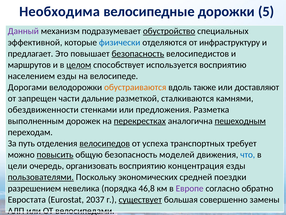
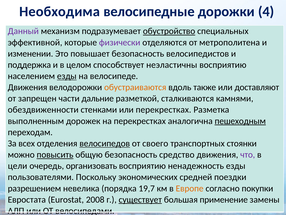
5: 5 -> 4 (266, 11)
физически colour: blue -> purple (120, 42)
инфраструктуру: инфраструктуру -> метрополитена (230, 42)
предлагает: предлагает -> изменении (30, 53)
безопасность underline: present -> none (138, 53)
маршрутов: маршрутов -> поддержка (29, 65)
целом underline: present -> none (79, 65)
используется: используется -> неэластичны (172, 65)
езды underline: none -> present (67, 76)
Дорогами: Дорогами -> Движения (28, 87)
или предложения: предложения -> перекрестках (164, 110)
перекрестках underline: present -> none (140, 121)
путь: путь -> всех (27, 143)
успеха: успеха -> своего (155, 143)
требует: требует -> стоянки (242, 143)
моделей: моделей -> средство (177, 154)
что colour: blue -> purple (248, 154)
концентрация: концентрация -> ненадежность (196, 166)
пользователями underline: present -> none (41, 177)
46,8: 46,8 -> 19,7 (147, 188)
Европе colour: purple -> orange (190, 188)
обратно: обратно -> покупки (257, 188)
2037: 2037 -> 2008 (95, 199)
совершенно: совершенно -> применение (224, 199)
